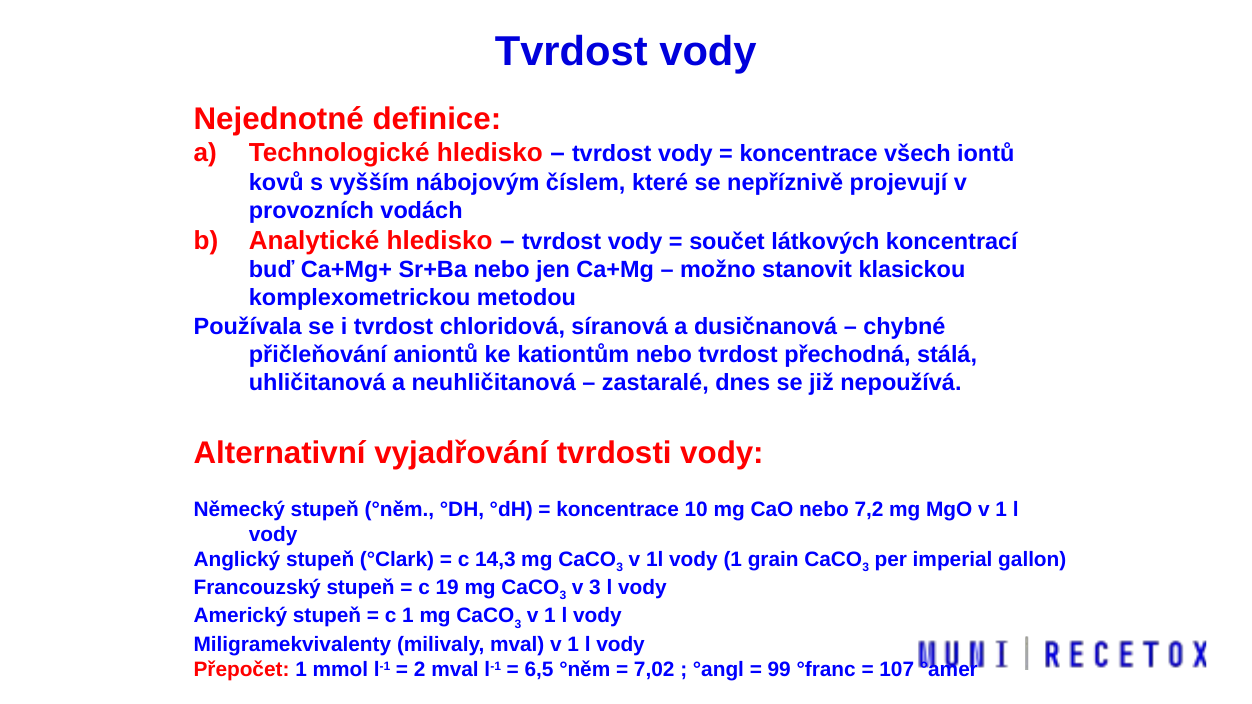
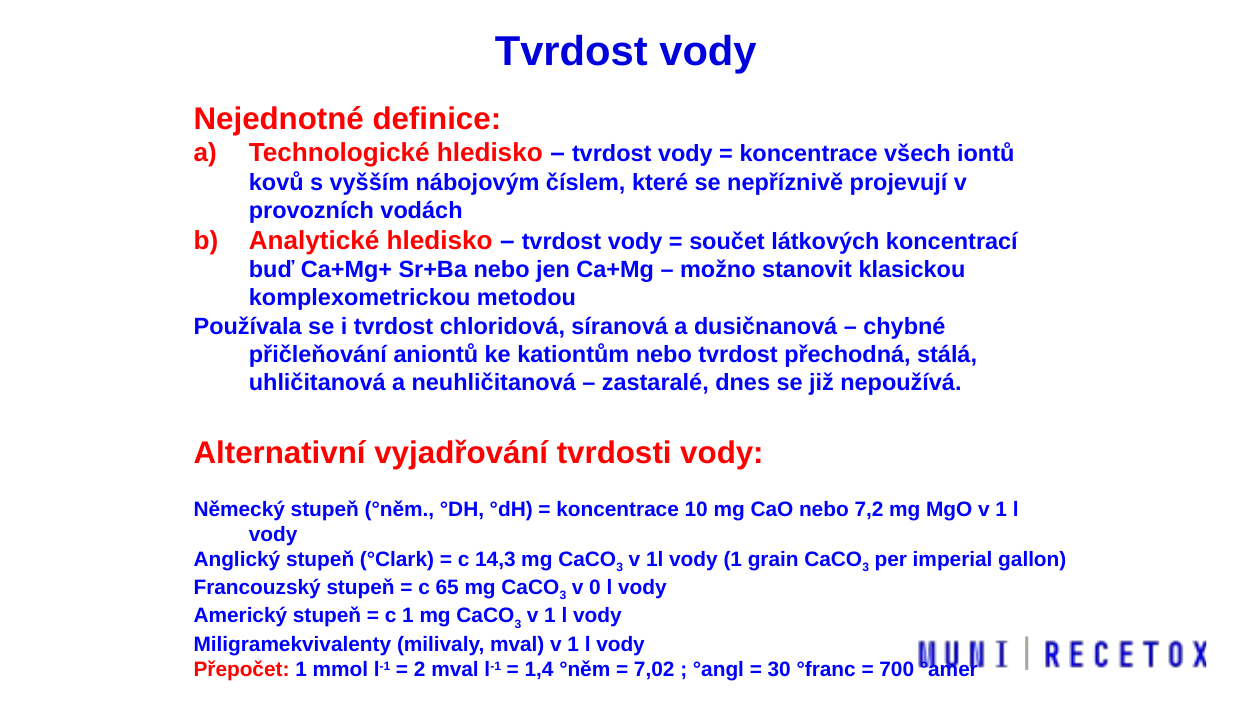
19: 19 -> 65 (447, 588)
v 3: 3 -> 0 (595, 588)
6,5: 6,5 -> 1,4 (539, 670)
99: 99 -> 30 (779, 670)
107: 107 -> 700 (897, 670)
